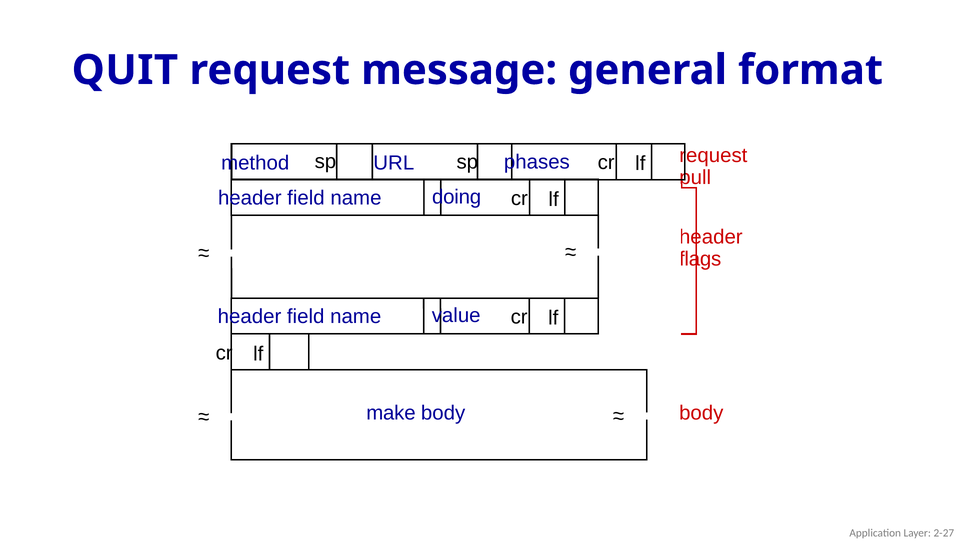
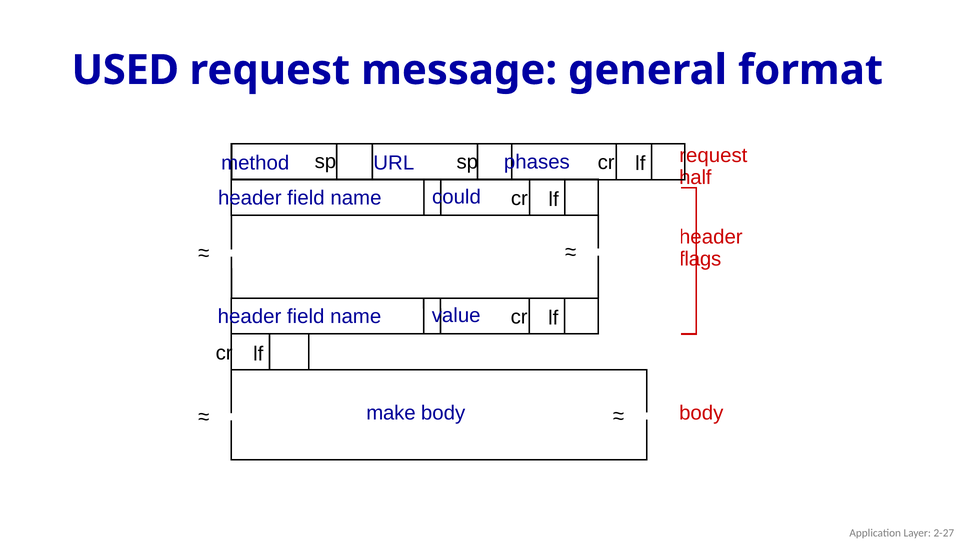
QUIT: QUIT -> USED (125, 70)
pull: pull -> half (695, 177)
doing: doing -> could (456, 197)
